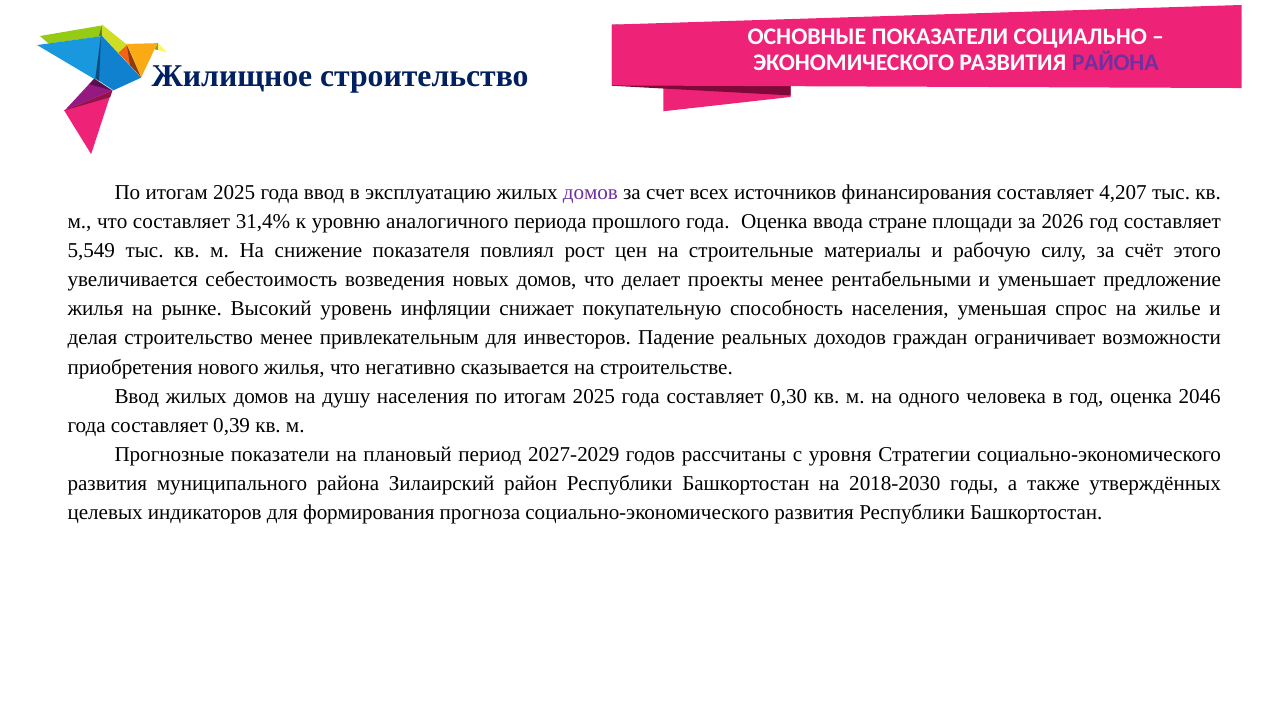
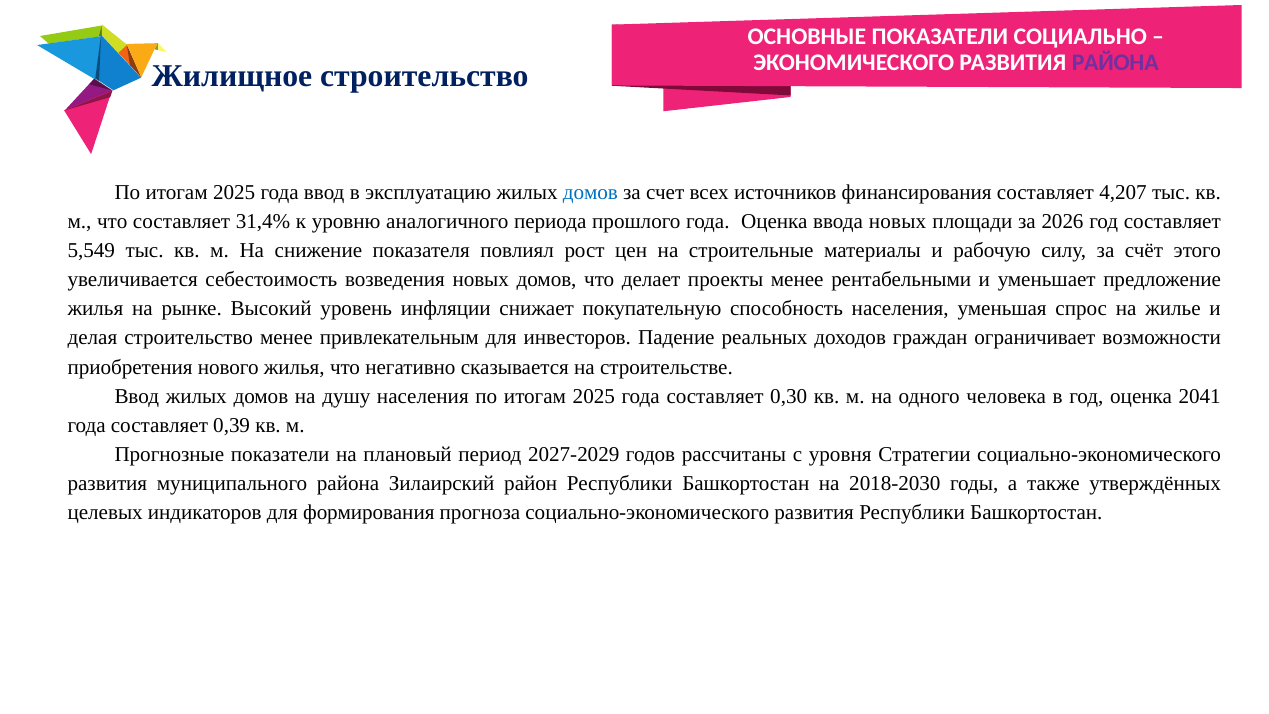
домов colour: purple -> blue (590, 192)
ввода стране: стране -> новых (898, 221)
2046: 2046 -> 2041 (1200, 396)
